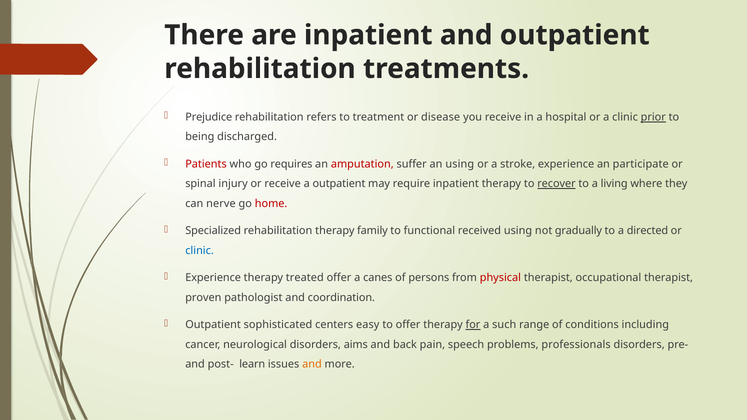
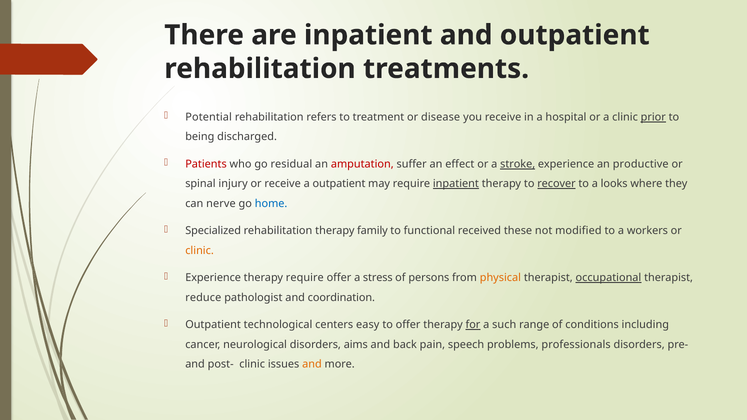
Prejudice: Prejudice -> Potential (209, 117)
requires: requires -> residual (291, 164)
an using: using -> effect (460, 164)
stroke underline: none -> present (518, 164)
participate: participate -> productive (641, 164)
inpatient underline: none -> present (456, 184)
living: living -> looks (614, 184)
home colour: red -> blue (271, 204)
received using: using -> these (518, 231)
gradually: gradually -> modified (578, 231)
directed: directed -> workers (647, 231)
clinic colour: blue -> orange (200, 251)
therapy treated: treated -> require (305, 278)
canes: canes -> stress (378, 278)
physical colour: red -> orange (500, 278)
occupational underline: none -> present (608, 278)
proven: proven -> reduce (203, 298)
sophisticated: sophisticated -> technological (278, 325)
post- learn: learn -> clinic (252, 364)
